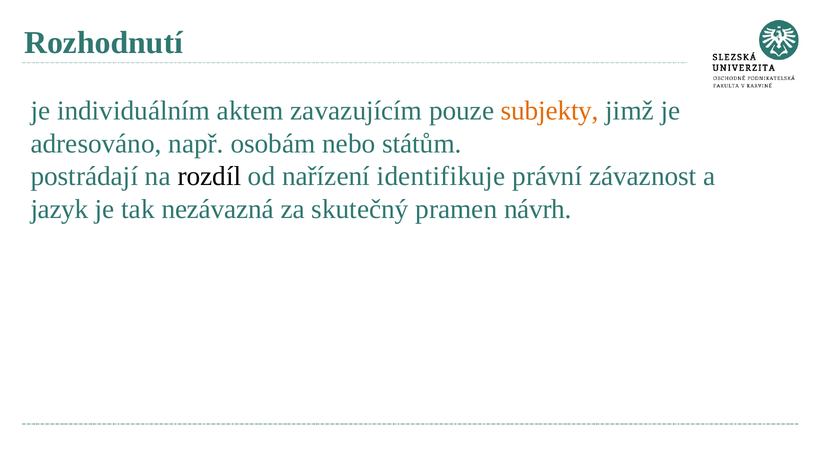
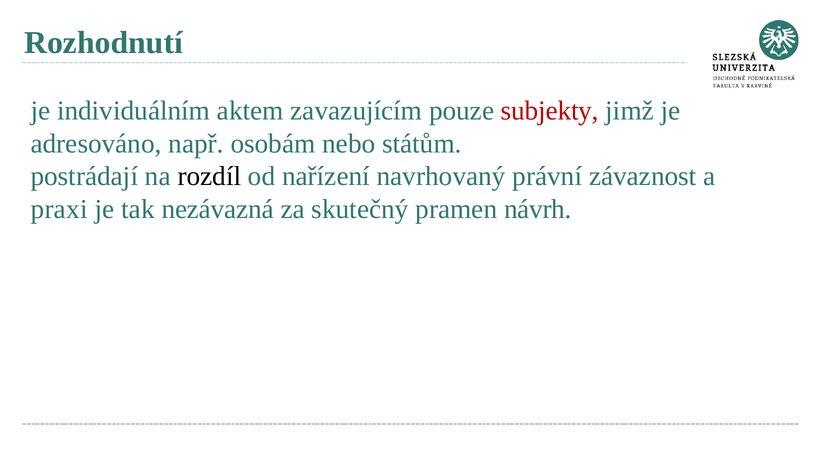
subjekty colour: orange -> red (550, 111)
identifikuje: identifikuje -> navrhovaný (441, 176)
jazyk: jazyk -> praxi (59, 209)
